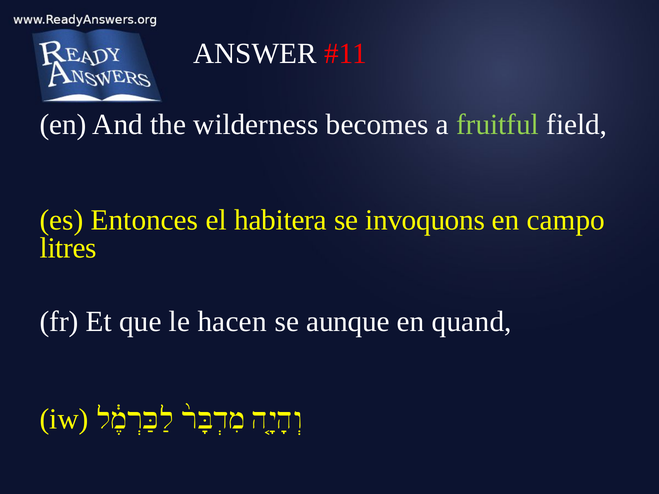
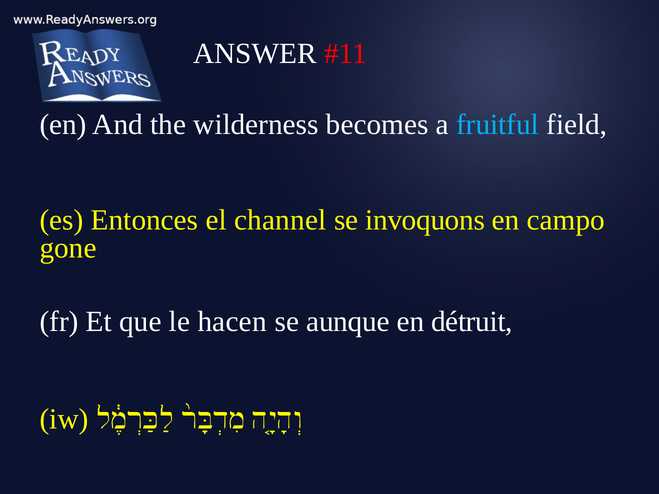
fruitful colour: light green -> light blue (497, 124)
habitera: habitera -> channel (280, 220)
litres: litres -> gone (68, 248)
quand: quand -> détruit (472, 322)
